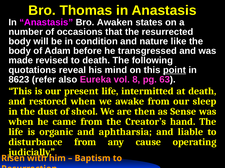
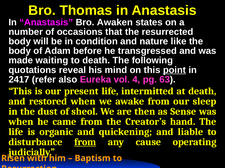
revised: revised -> waiting (52, 61)
8623: 8623 -> 2417 (19, 80)
8: 8 -> 4 (136, 80)
aphtharsia: aphtharsia -> quickening (125, 132)
from underline: none -> present (85, 143)
